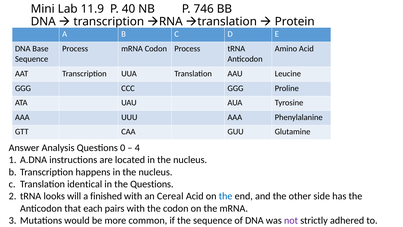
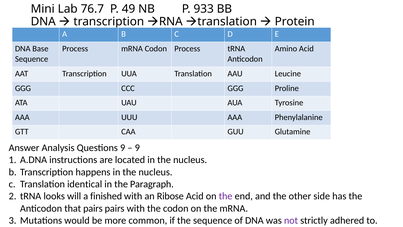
11.9: 11.9 -> 76.7 (92, 9)
40: 40 -> 49 (129, 9)
746: 746 -> 933 (204, 9)
Questions 0: 0 -> 9 (123, 148)
4: 4 -> 9 (137, 148)
the Questions: Questions -> Paragraph (152, 184)
Cereal: Cereal -> Ribose (170, 196)
the colour: blue -> purple (226, 196)
that each: each -> pairs (93, 208)
